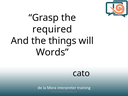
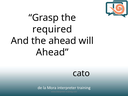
the things: things -> ahead (62, 41)
Words: Words -> Ahead (52, 52)
